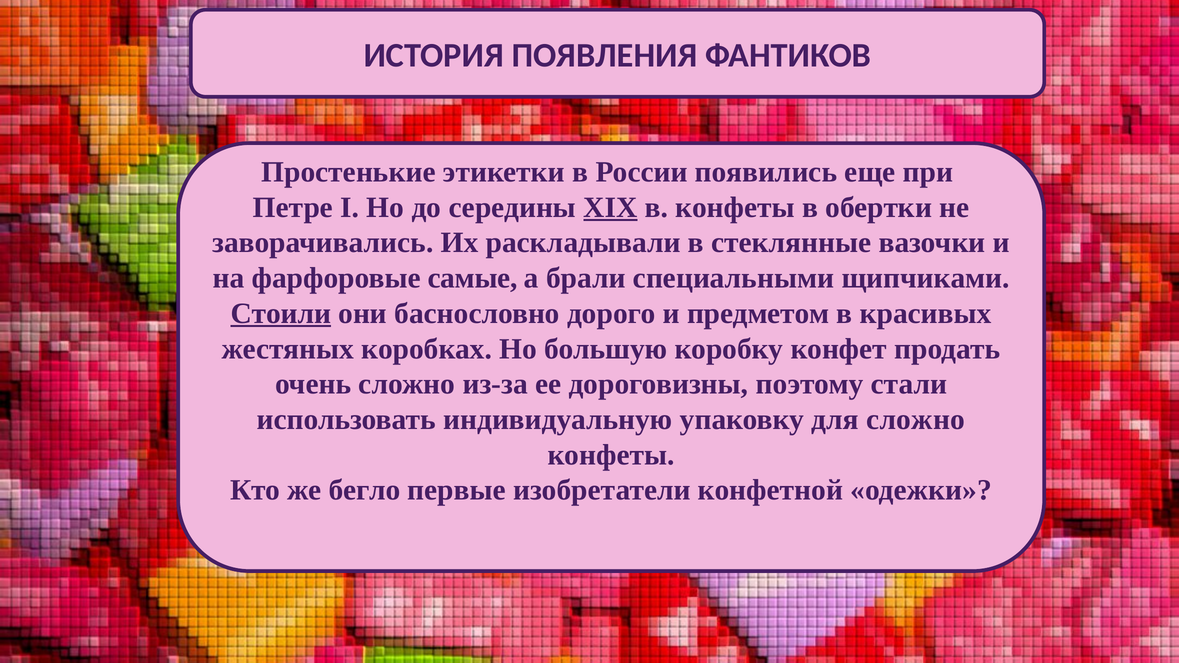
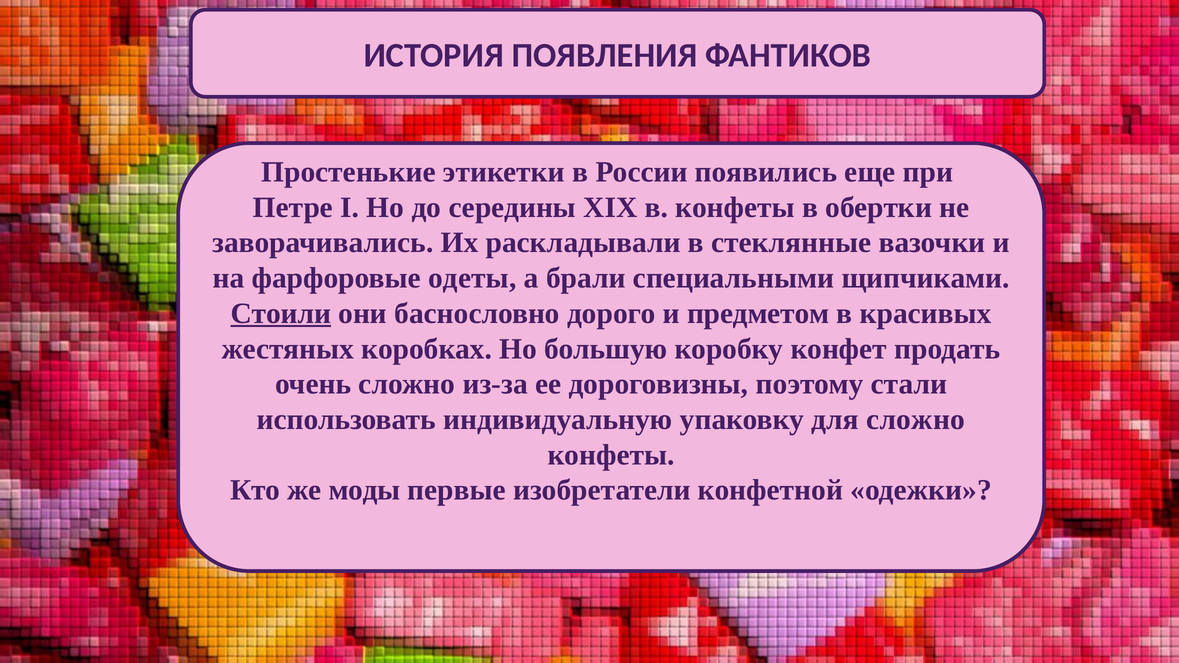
XIX underline: present -> none (610, 207)
самые: самые -> одеты (472, 278)
бегло: бегло -> моды (365, 490)
